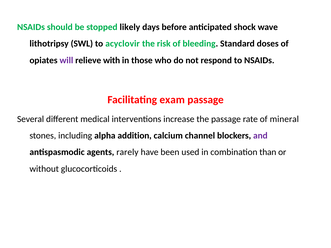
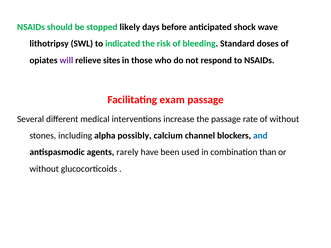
acyclovir: acyclovir -> indicated (123, 44)
with: with -> sites (112, 60)
of mineral: mineral -> without (284, 119)
addition: addition -> possibly (135, 136)
and colour: purple -> blue (260, 136)
